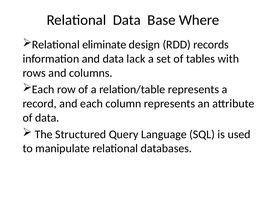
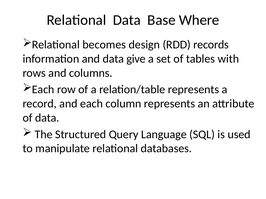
eliminate: eliminate -> becomes (104, 45)
lack: lack -> give (136, 59)
